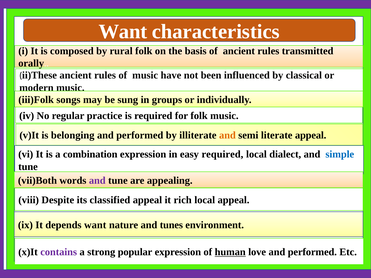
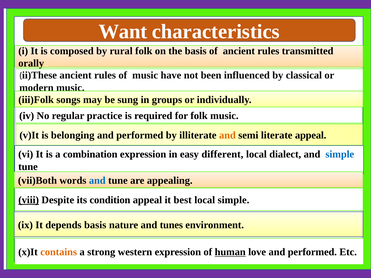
easy required: required -> different (222, 154)
and colour: purple -> blue (97, 181)
viii underline: none -> present (29, 200)
classified: classified -> condition (110, 200)
rich: rich -> best (183, 200)
local appeal: appeal -> simple (233, 200)
depends want: want -> basis (95, 225)
contains colour: purple -> orange (59, 252)
popular: popular -> western (135, 252)
